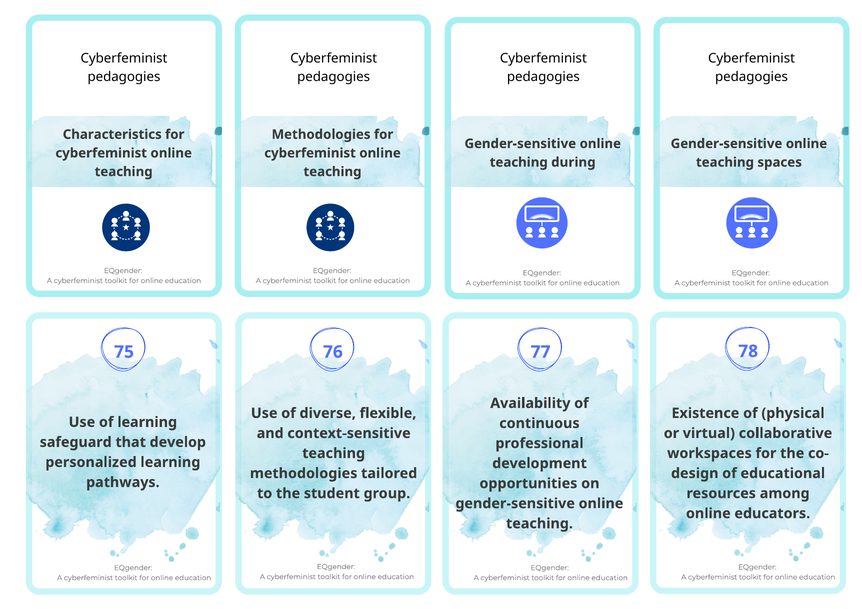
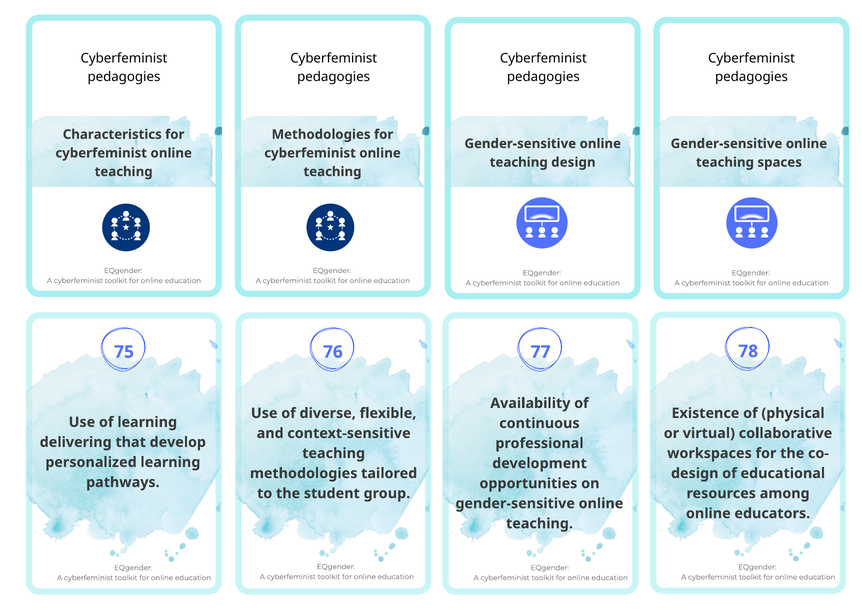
teaching during: during -> design (573, 162)
safeguard: safeguard -> delivering (76, 442)
